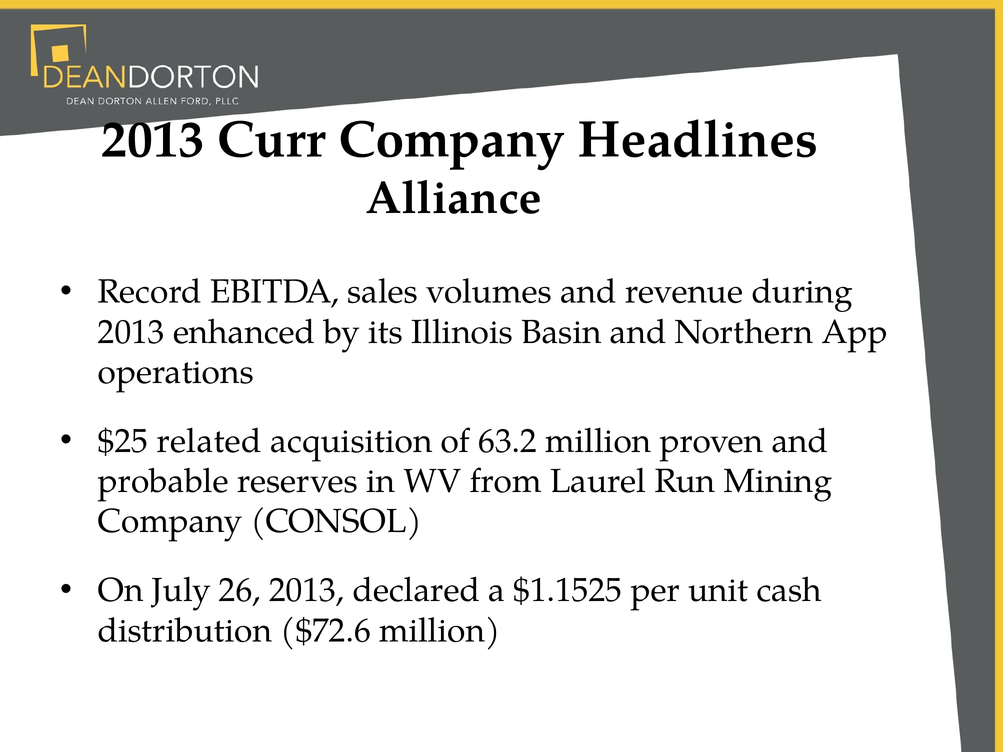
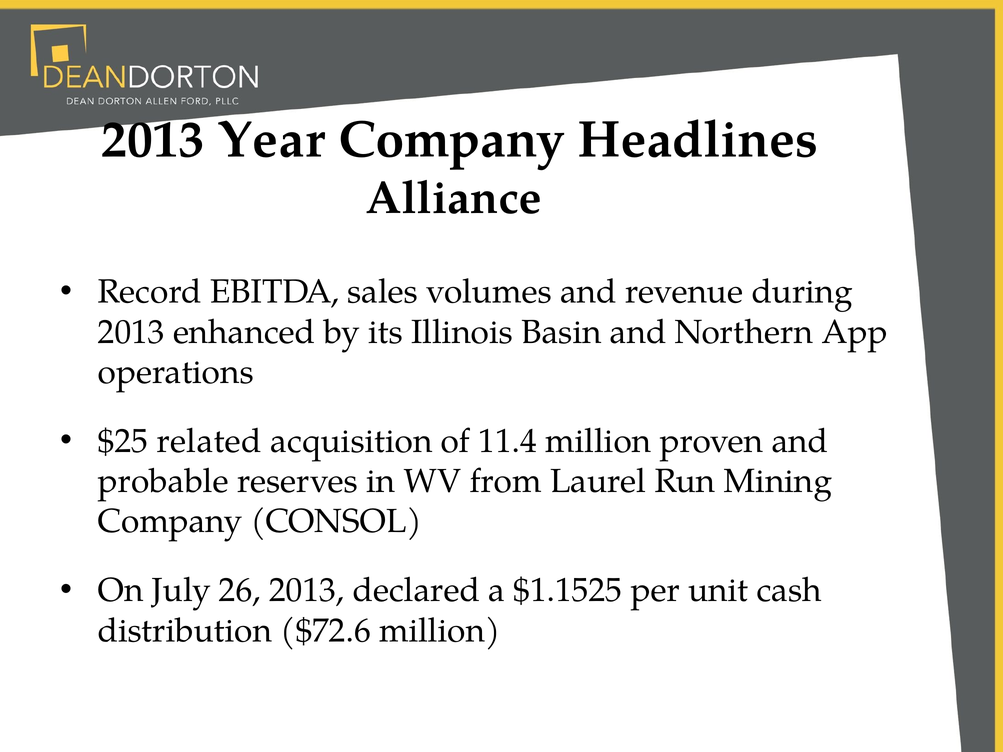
Curr: Curr -> Year (271, 140)
63.2: 63.2 -> 11.4 (508, 441)
